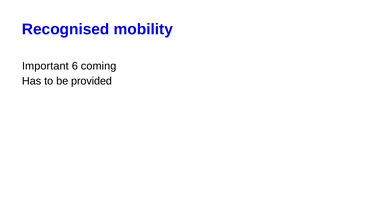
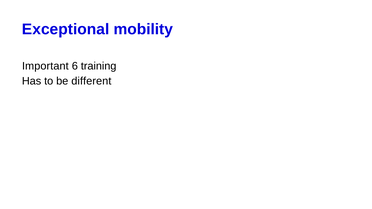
Recognised: Recognised -> Exceptional (66, 29)
coming: coming -> training (99, 66)
provided: provided -> different (91, 81)
